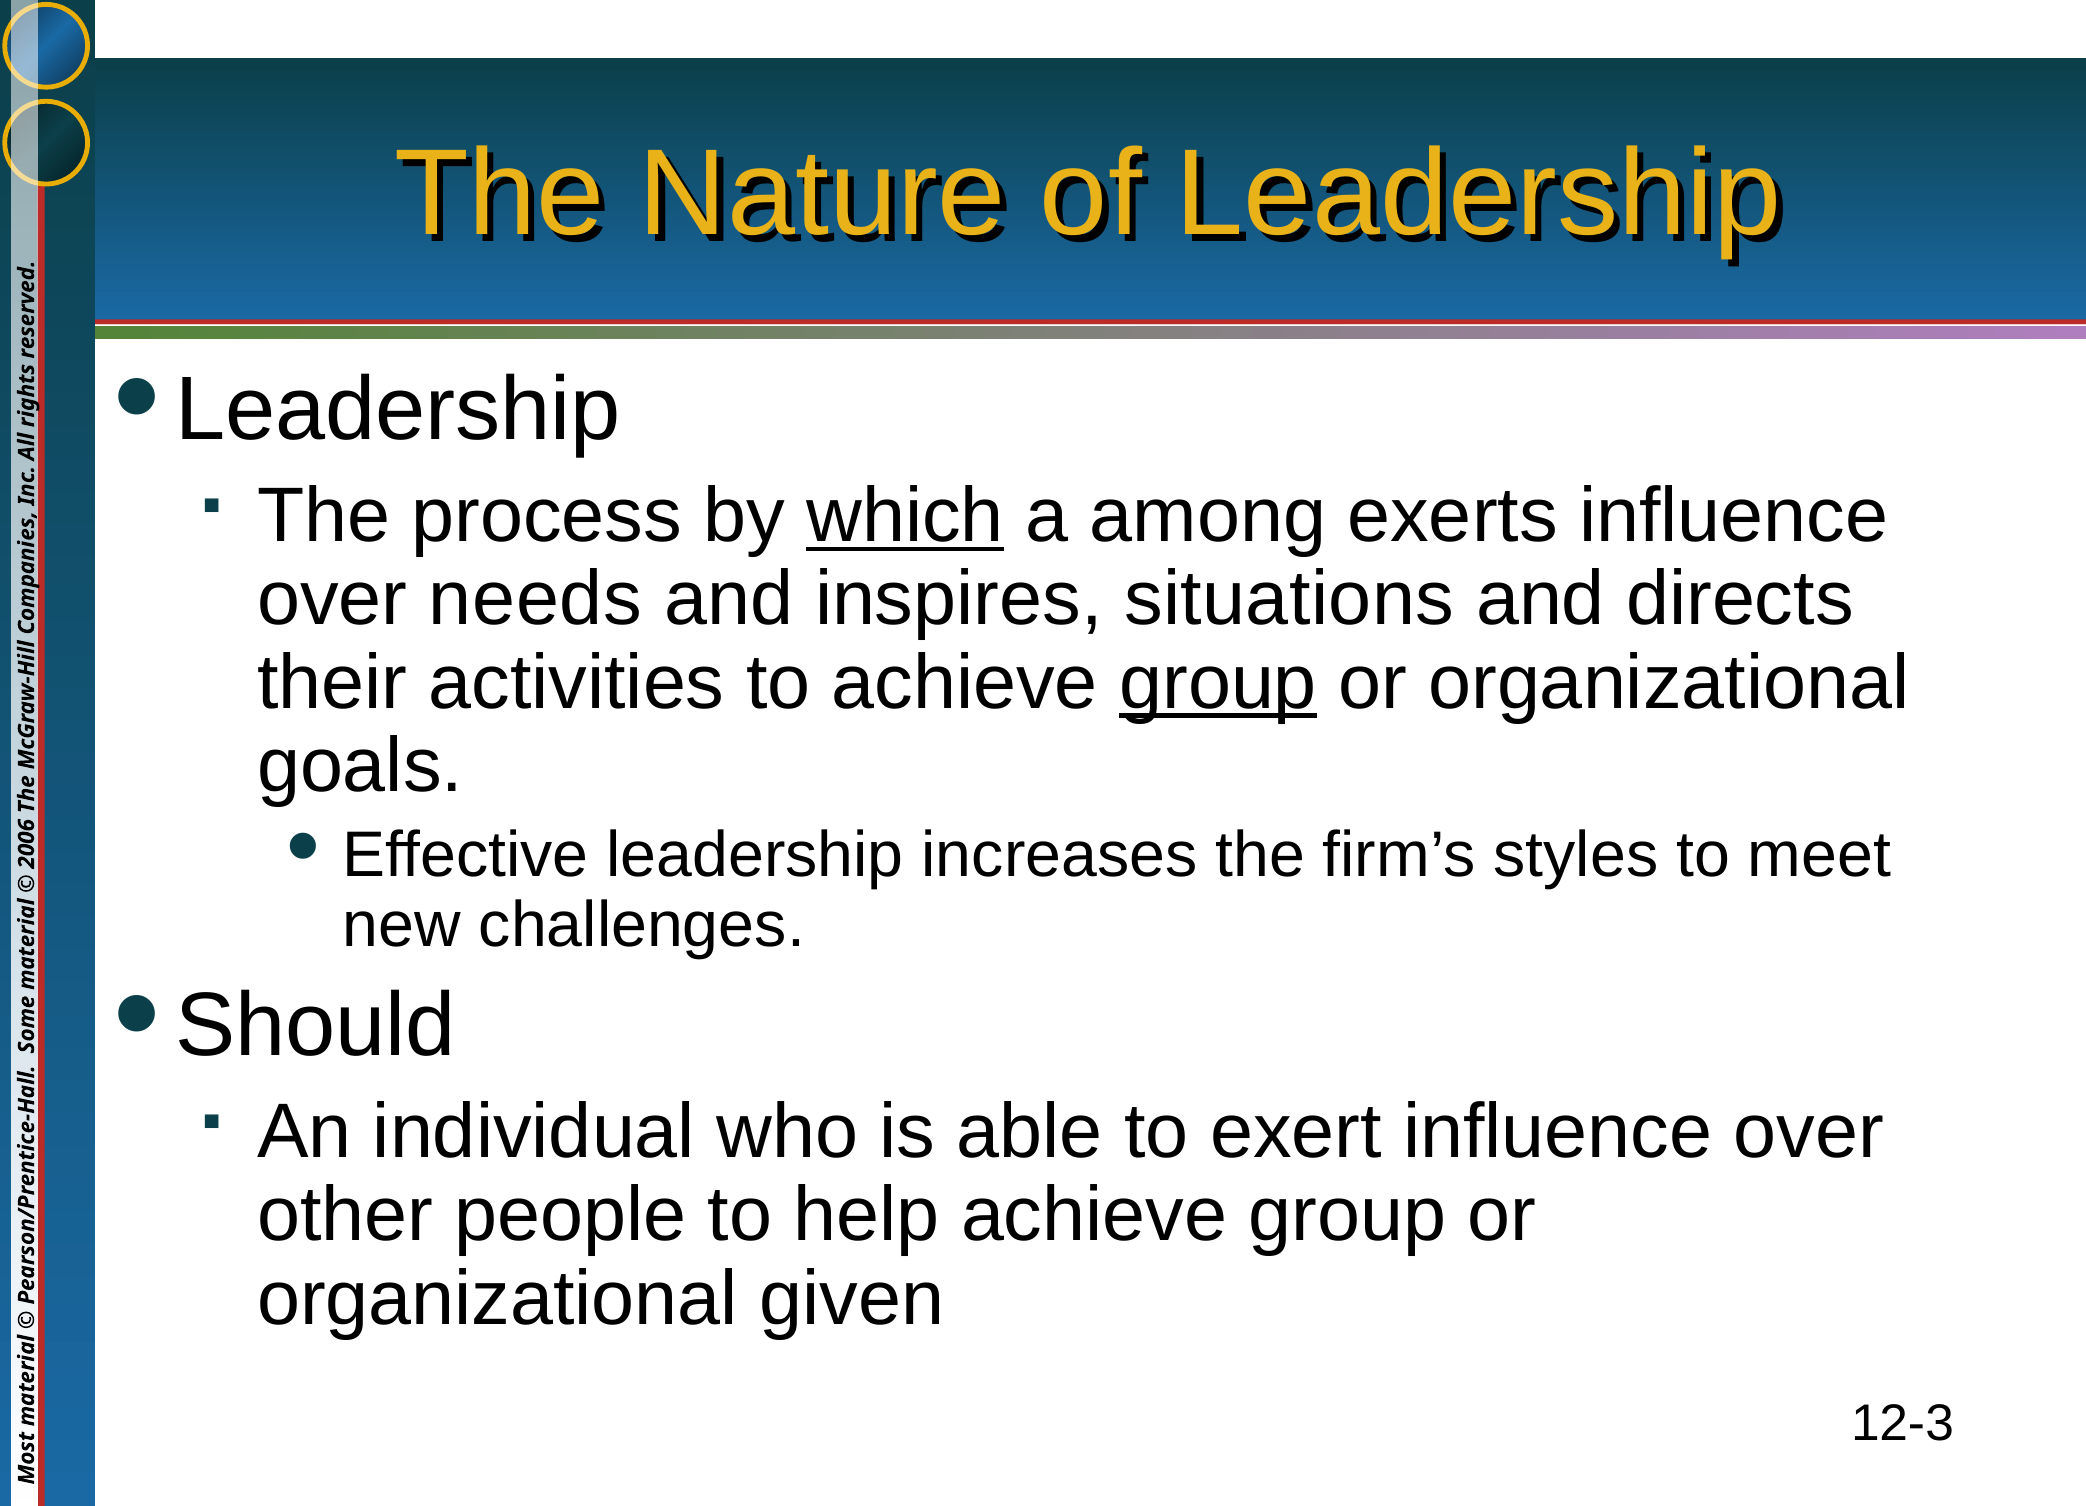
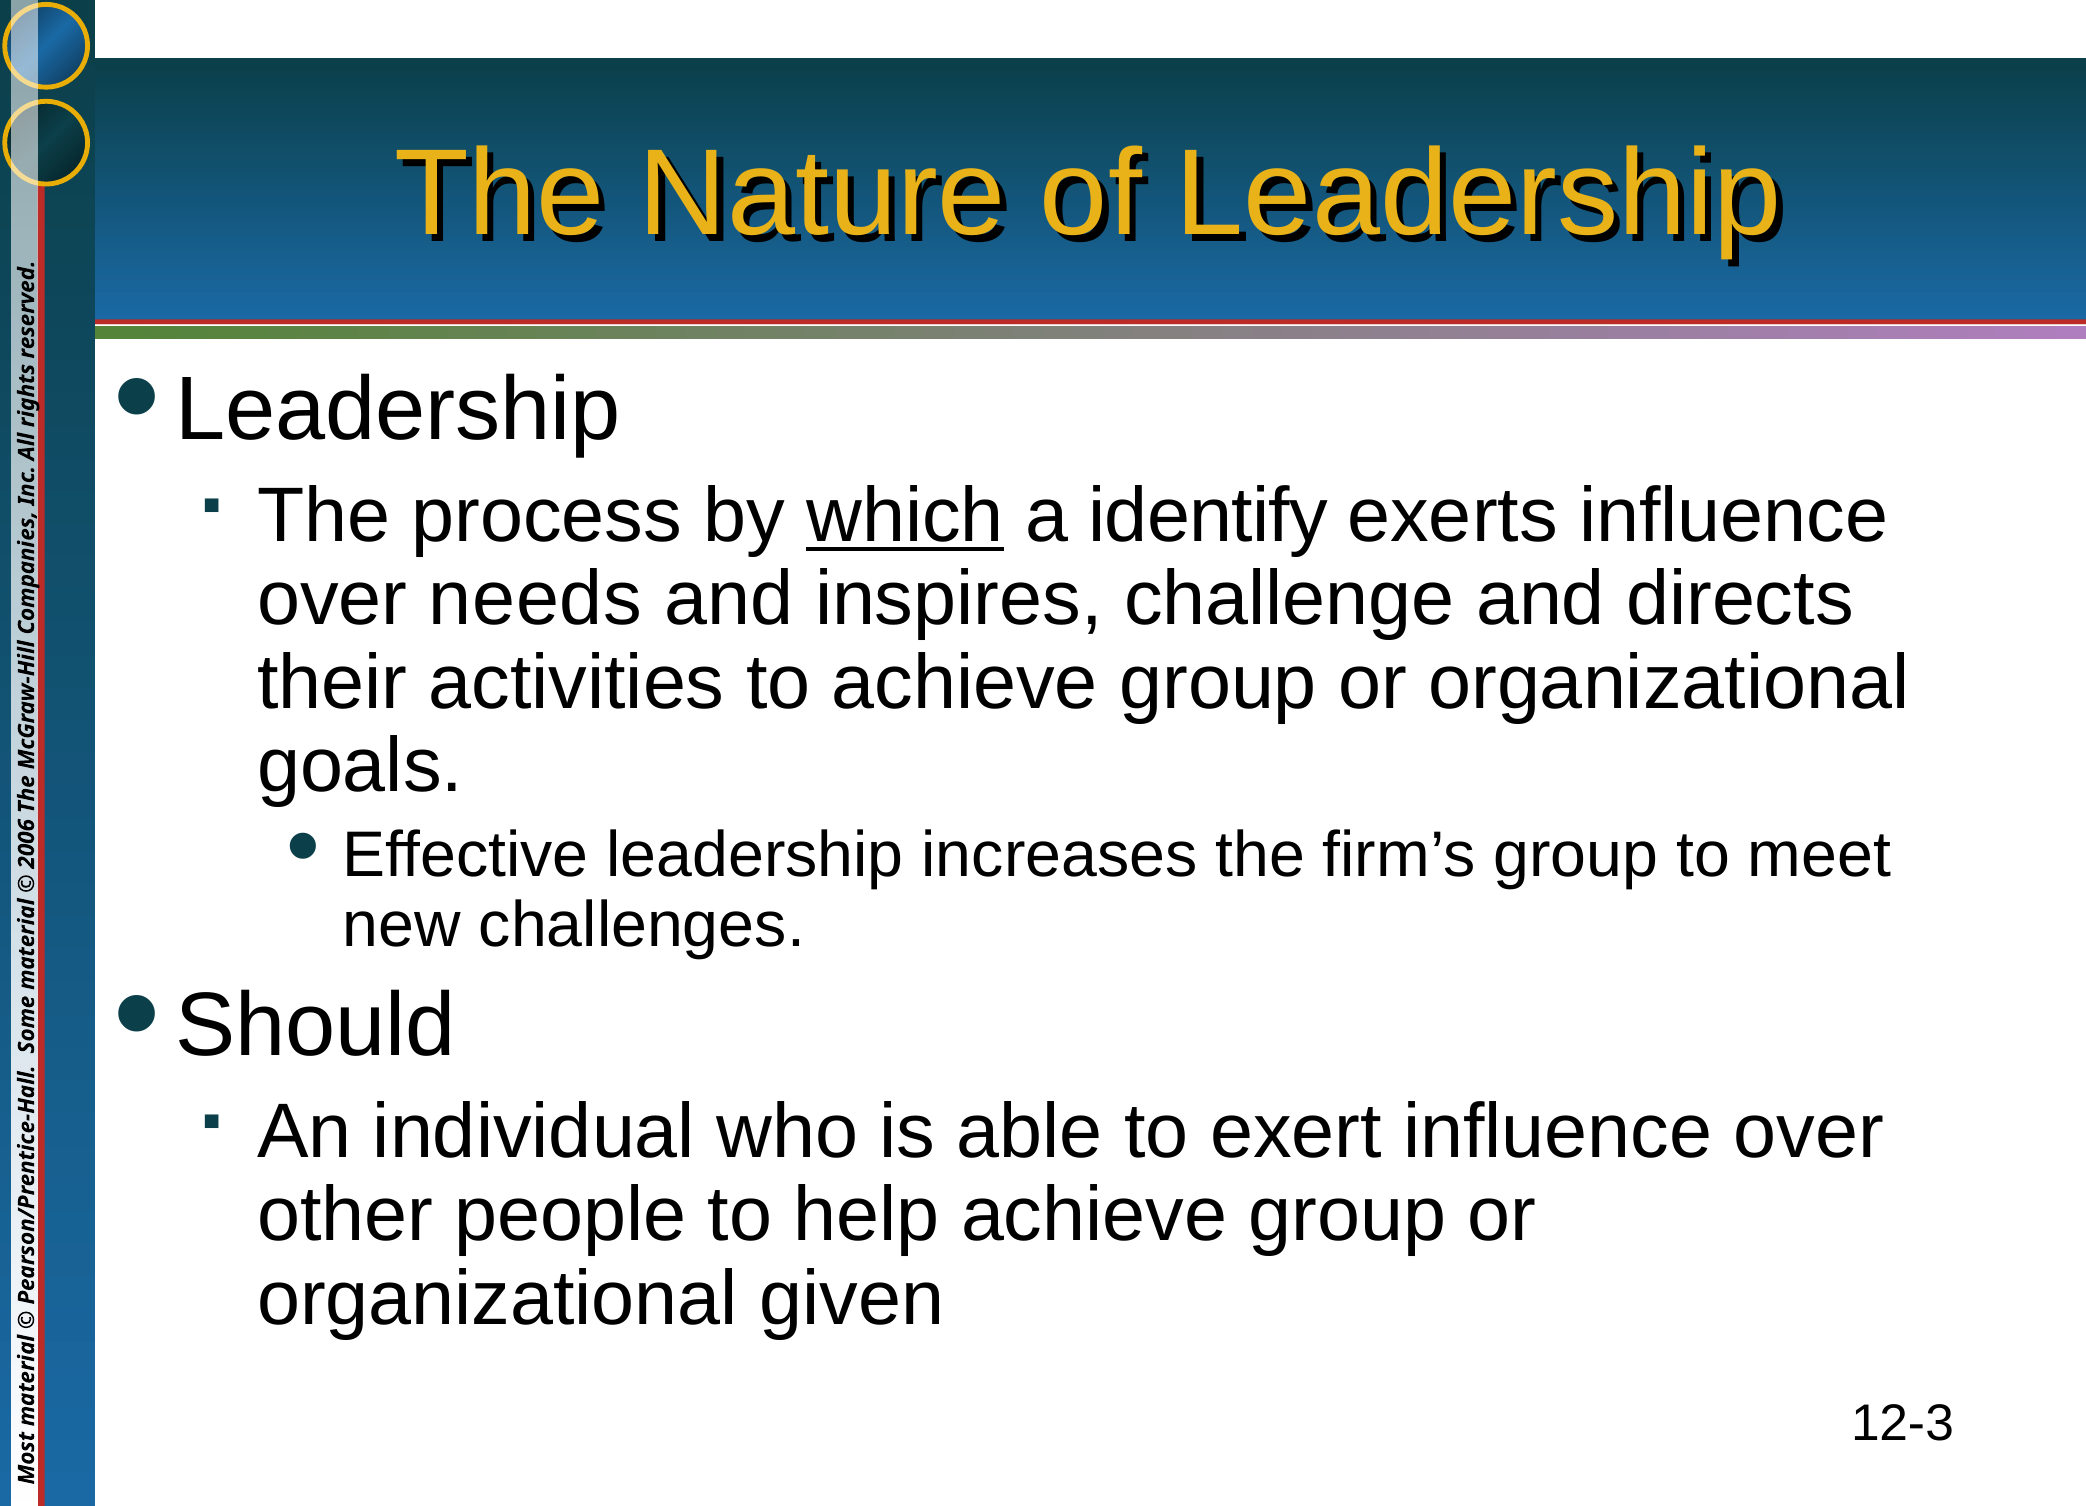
among: among -> identify (1208, 516)
situations: situations -> challenge (1289, 599)
group underline: present -> none (1218, 683)
firm’s styles: styles -> group (1576, 856)
